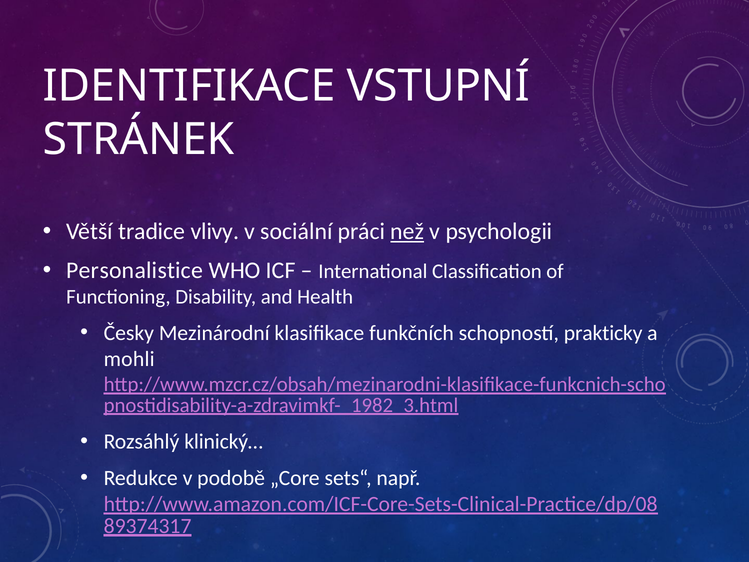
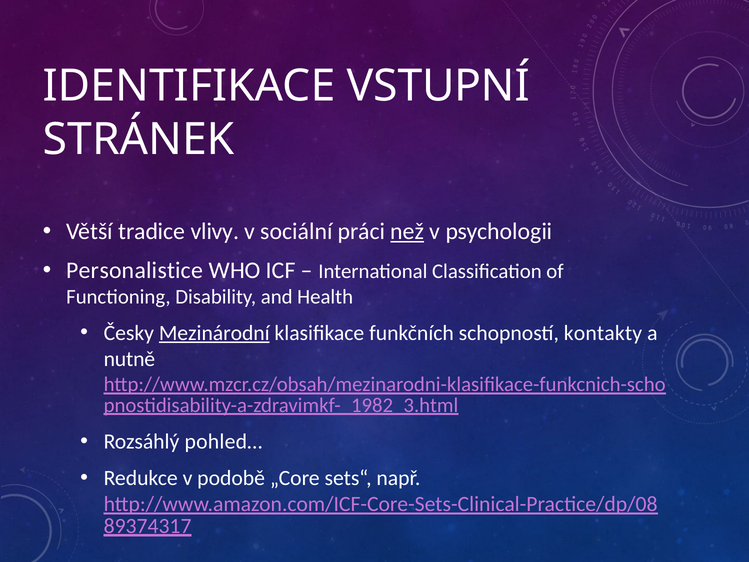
Mezinárodní underline: none -> present (214, 333)
prakticky: prakticky -> kontakty (603, 333)
mohli: mohli -> nutně (129, 359)
klinický…: klinický… -> pohled… (223, 442)
